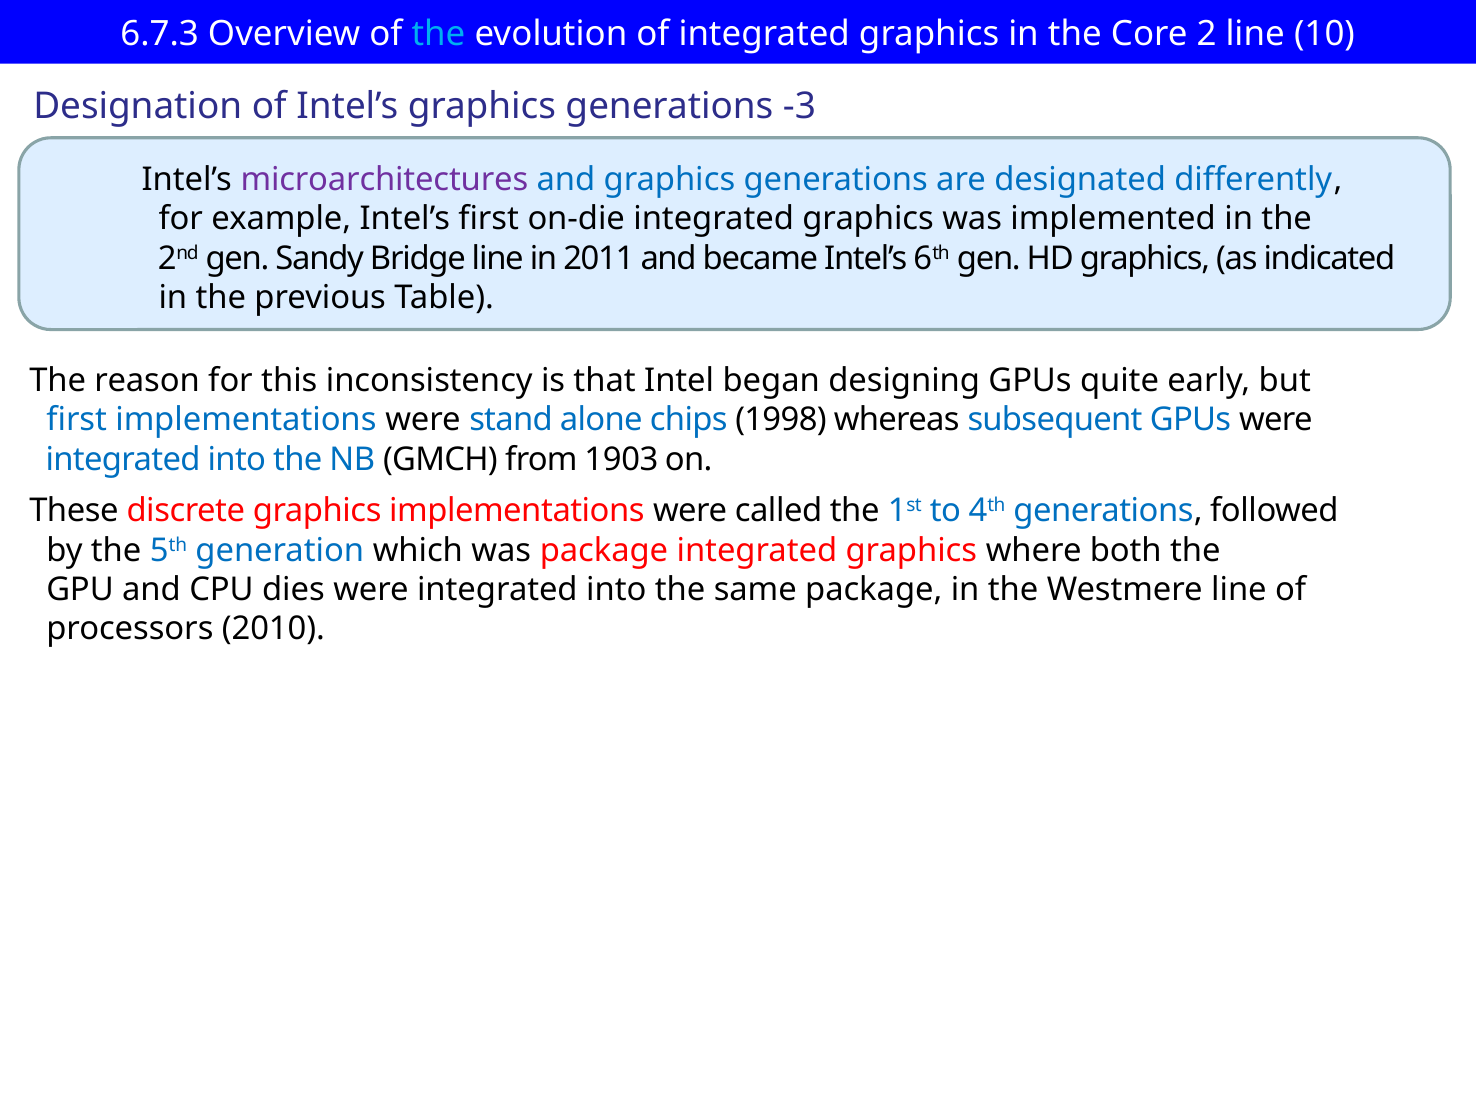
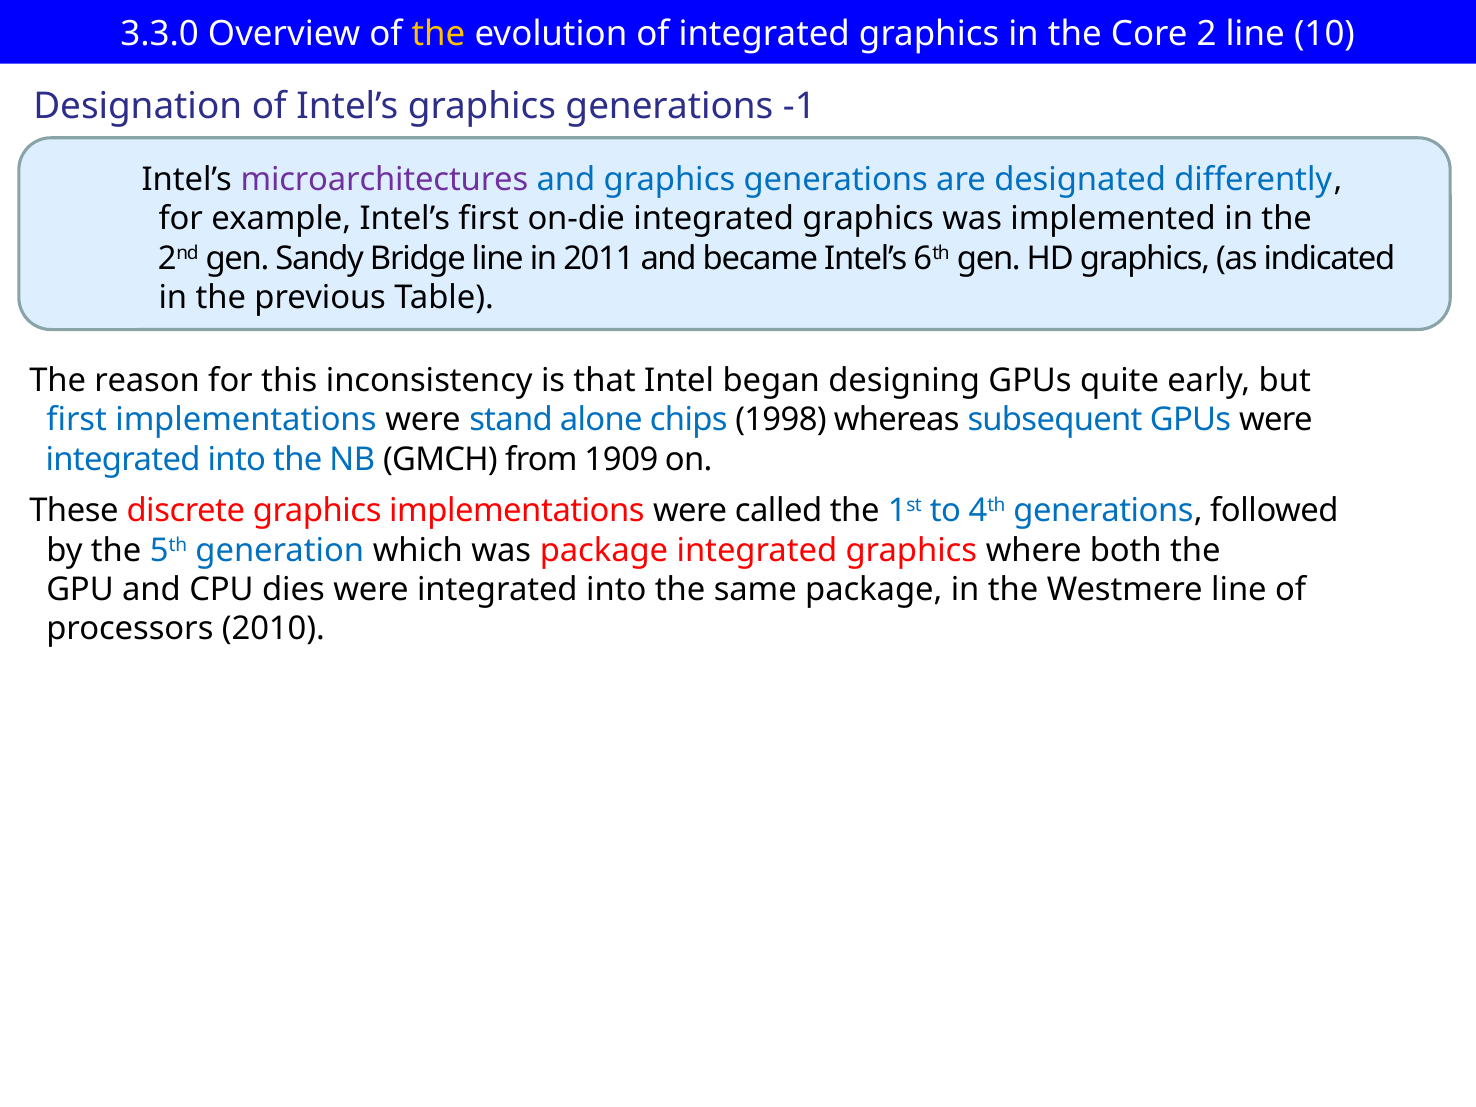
6.7.3: 6.7.3 -> 3.3.0 (160, 34)
the colour: light blue -> yellow (438, 34)
-3: -3 -> -1 (799, 106)
1903: 1903 -> 1909 (621, 459)
